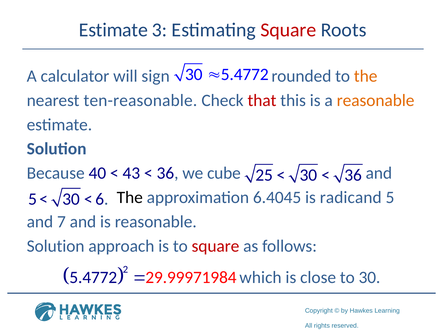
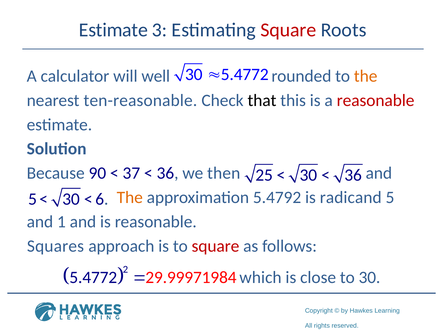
sign: sign -> well (156, 76)
that colour: red -> black (262, 101)
reasonable colour: orange -> red (376, 101)
40: 40 -> 90 (97, 173)
43: 43 -> 37 (131, 173)
cube: cube -> then (224, 173)
The colour: black -> orange (130, 198)
6.4045: 6.4045 -> 5.4792 (277, 198)
7: 7 -> 1 (61, 222)
Solution: Solution -> Squares (55, 246)
